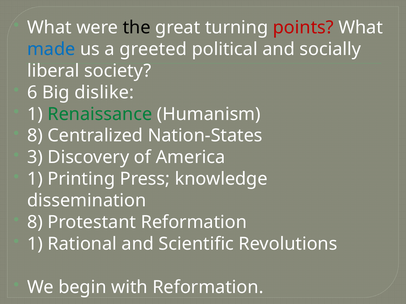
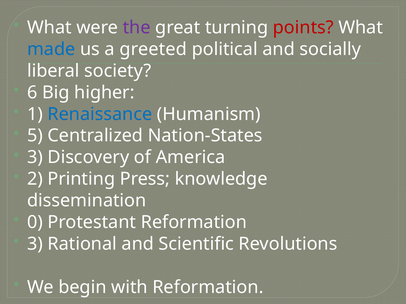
the colour: black -> purple (137, 28)
dislike: dislike -> higher (104, 93)
Renaissance colour: green -> blue (100, 114)
8: 8 -> 5 (35, 136)
1: 1 -> 2 (35, 179)
8: 8 -> 0 (35, 223)
1: 1 -> 3 (35, 244)
